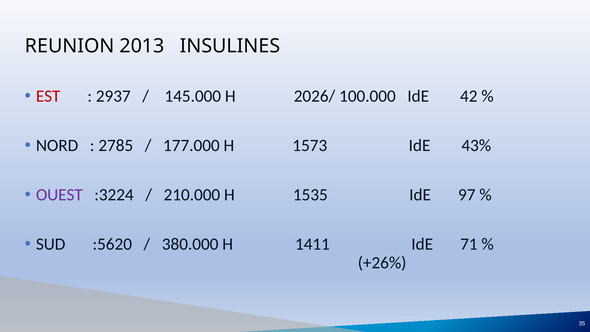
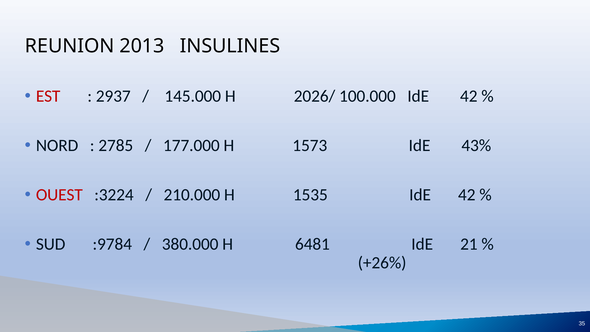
OUEST colour: purple -> red (59, 195)
1535 IdE 97: 97 -> 42 (467, 195)
:5620: :5620 -> :9784 (112, 244)
1411: 1411 -> 6481 (312, 244)
71: 71 -> 21 (469, 244)
